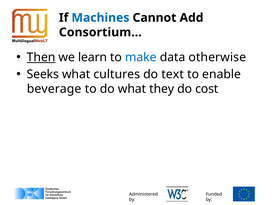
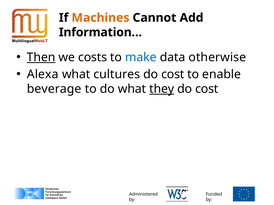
Machines colour: blue -> orange (100, 18)
Consortium…: Consortium… -> Information… (100, 32)
learn: learn -> costs (93, 57)
Seeks: Seeks -> Alexa (43, 75)
text: text -> cost (173, 75)
they underline: none -> present (162, 89)
